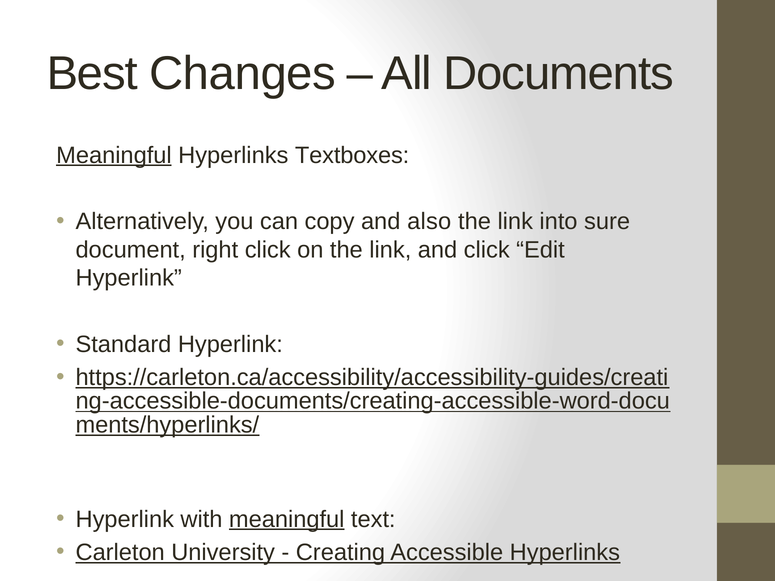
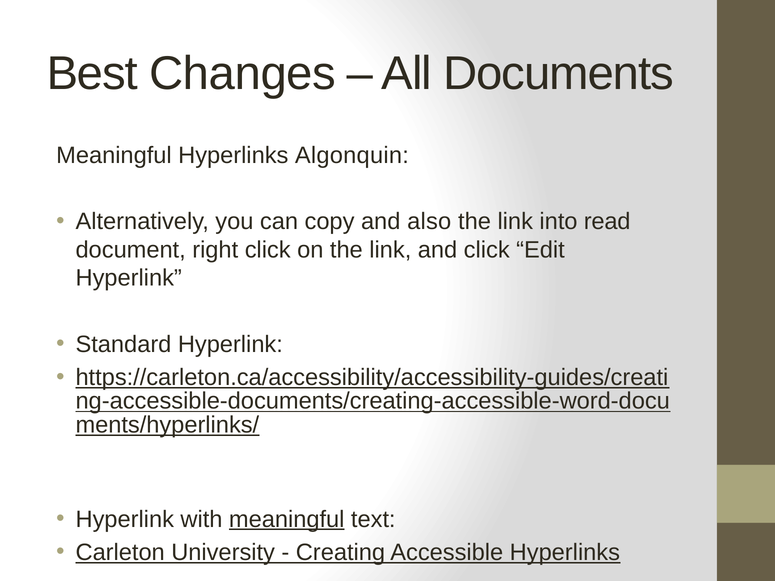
Meaningful underline: present -> none (114, 155)
Textboxes: Textboxes -> Algonquin (352, 155)
sure: sure -> read (607, 222)
